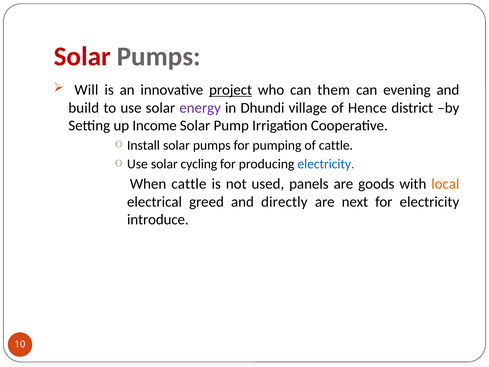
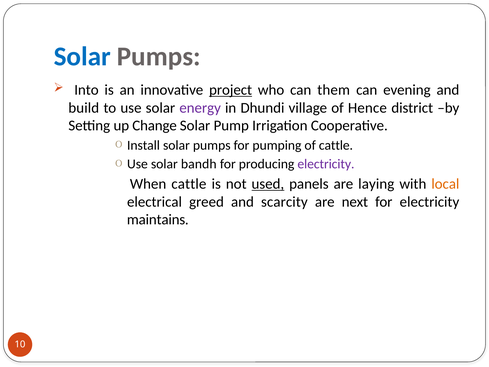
Solar colour: red -> blue (82, 57)
Will: Will -> Into (86, 90)
Income: Income -> Change (155, 126)
cycling: cycling -> bandh (199, 164)
electricity colour: blue -> purple (326, 164)
used underline: none -> present (268, 184)
goods: goods -> laying (376, 184)
directly: directly -> scarcity (284, 202)
introduce: introduce -> maintains (156, 220)
